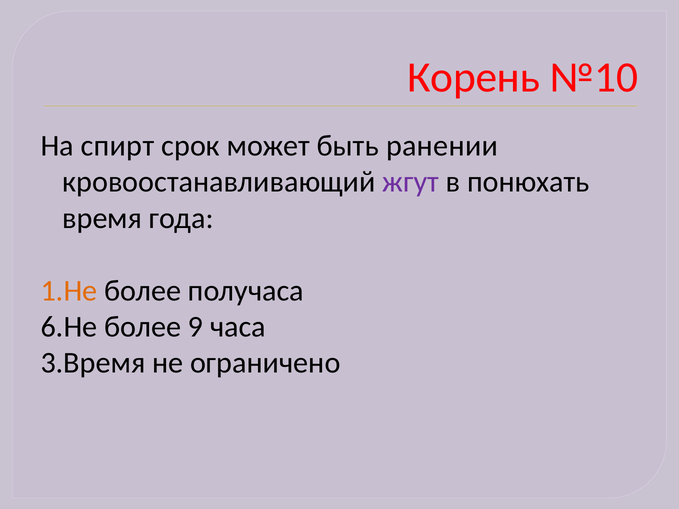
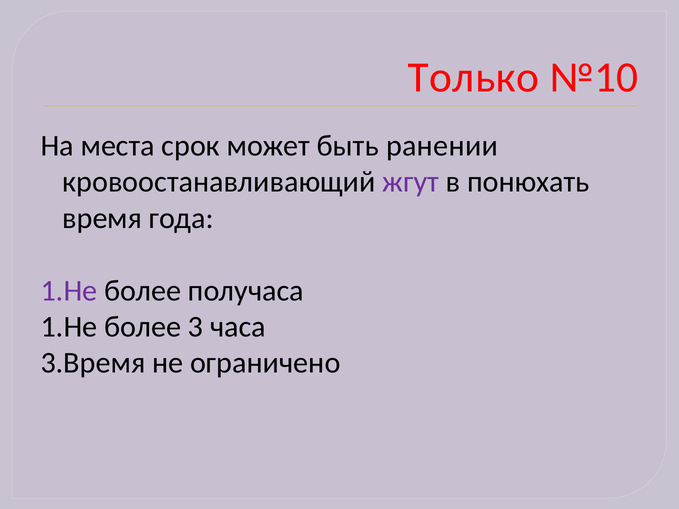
Корень: Корень -> Только (473, 77)
спирт: спирт -> места (118, 146)
1.Не colour: orange -> purple (69, 291)
6.Не: 6.Не -> 1.Не (69, 327)
9: 9 -> 3 (195, 327)
